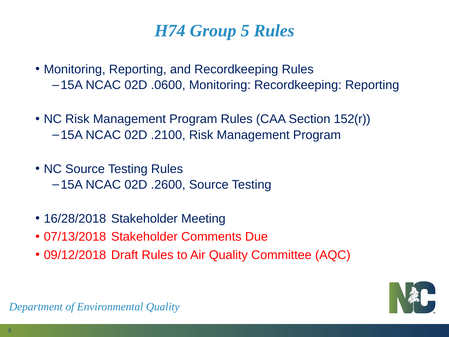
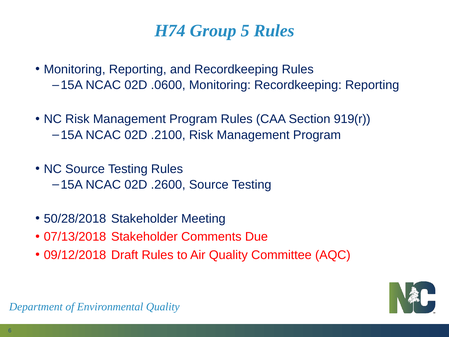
152(r: 152(r -> 919(r (352, 119)
16/28/2018: 16/28/2018 -> 50/28/2018 (75, 219)
